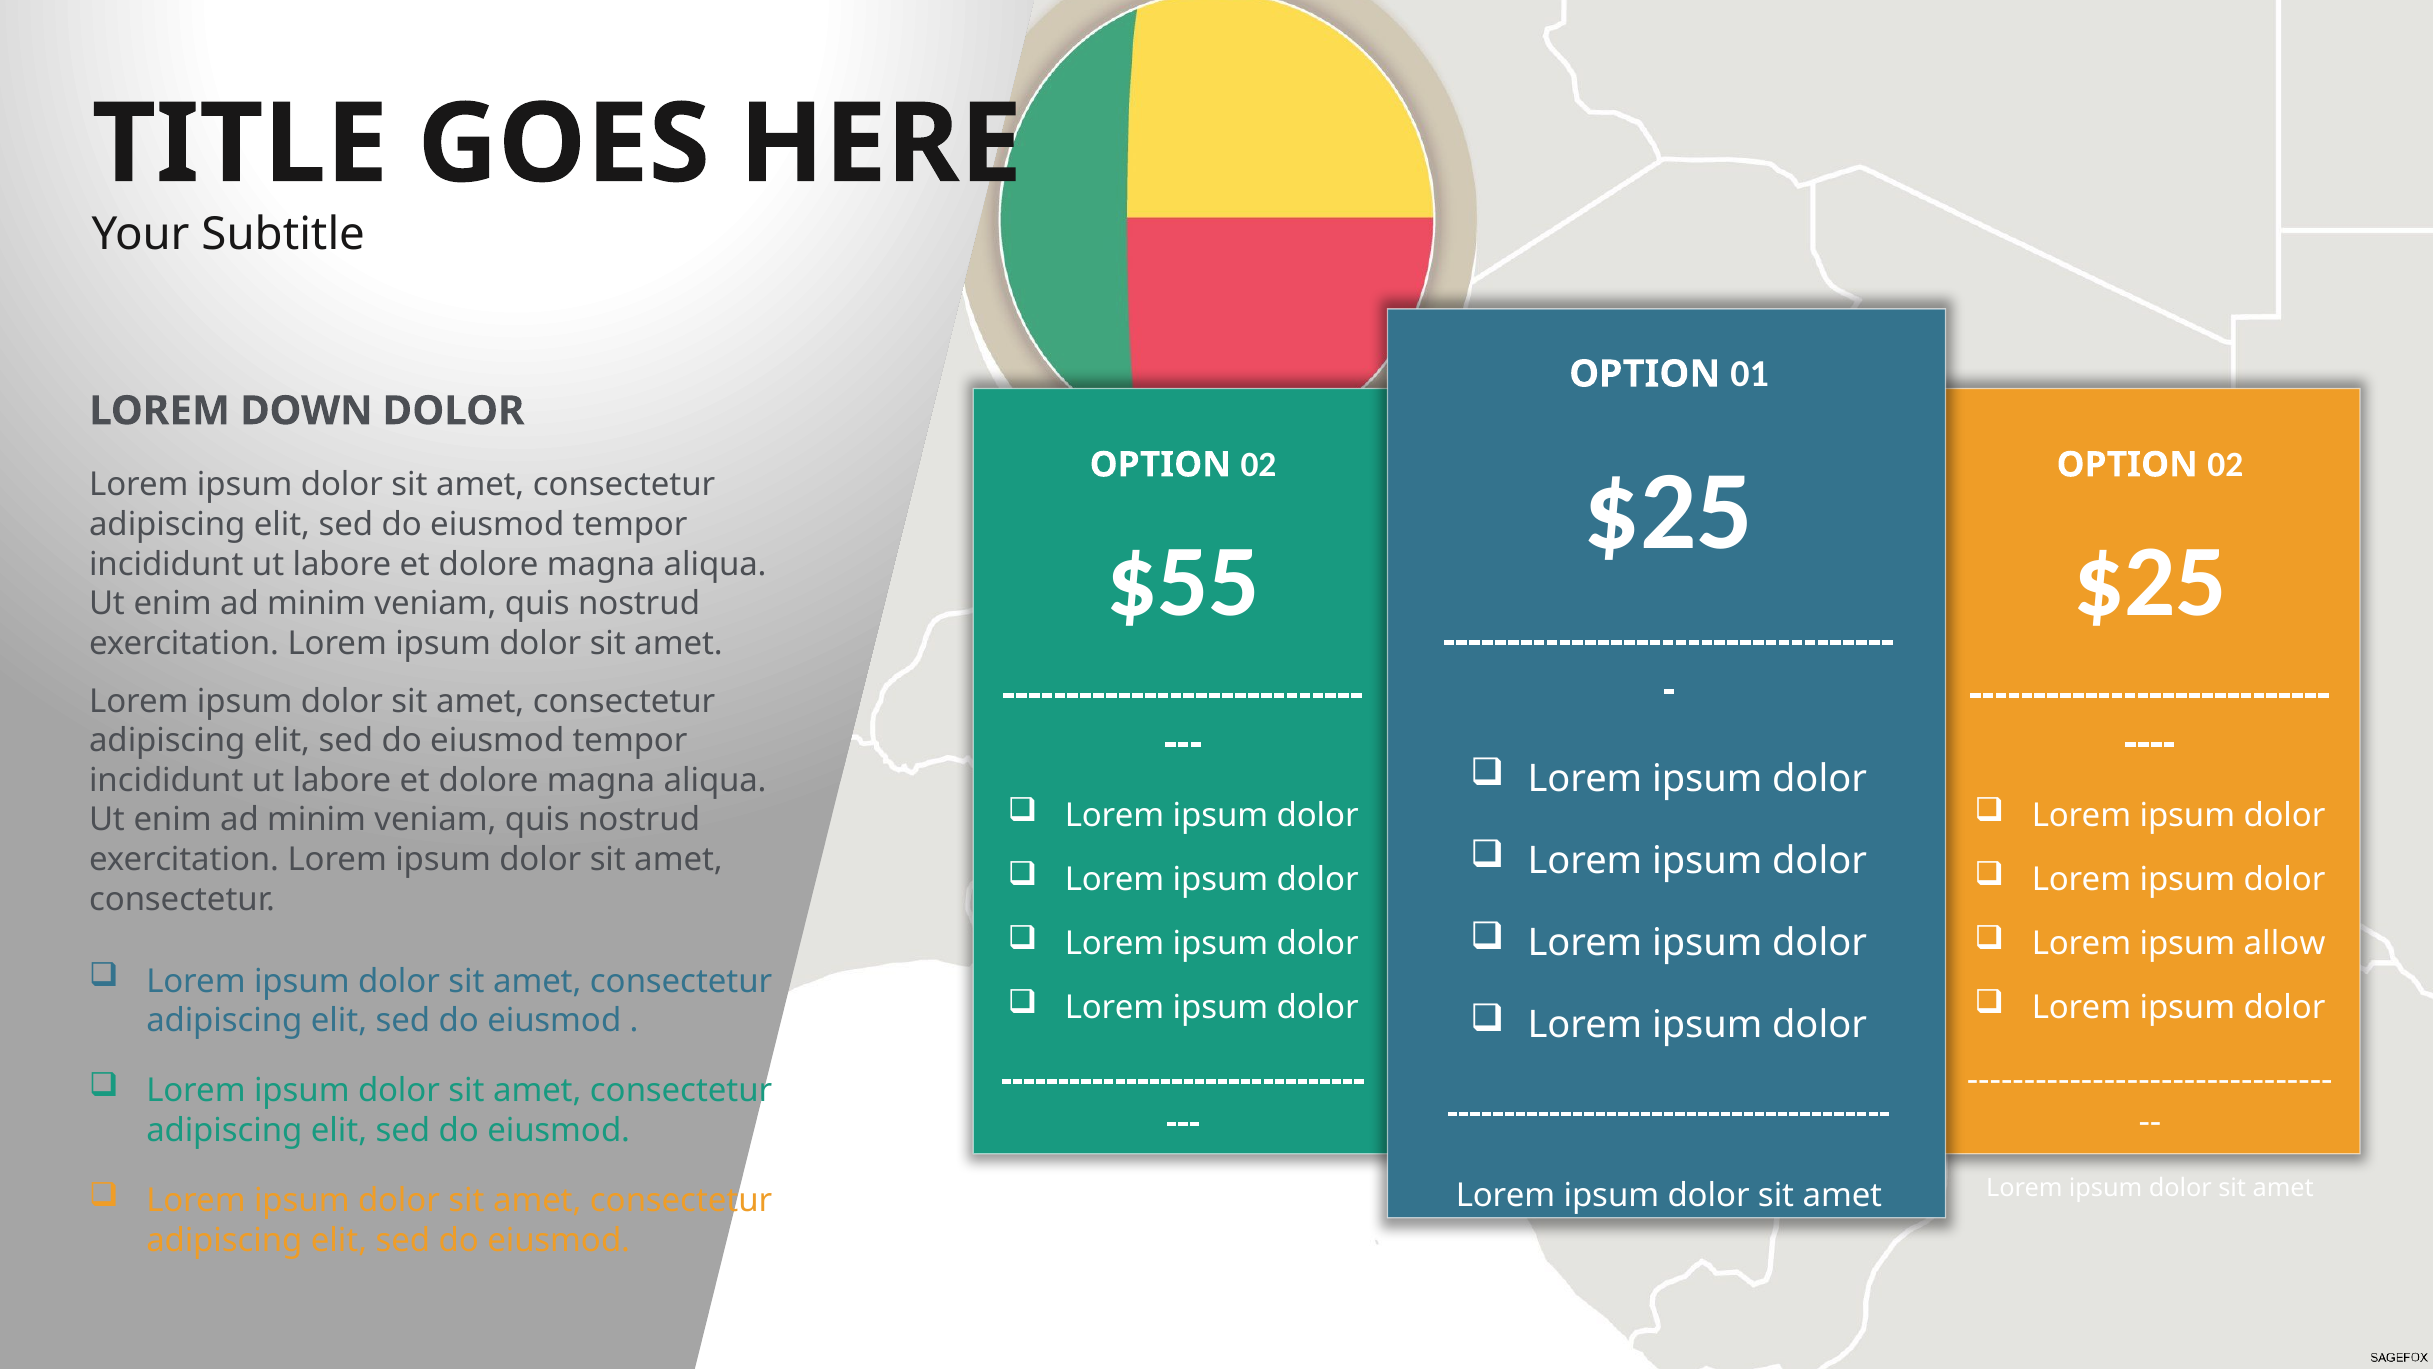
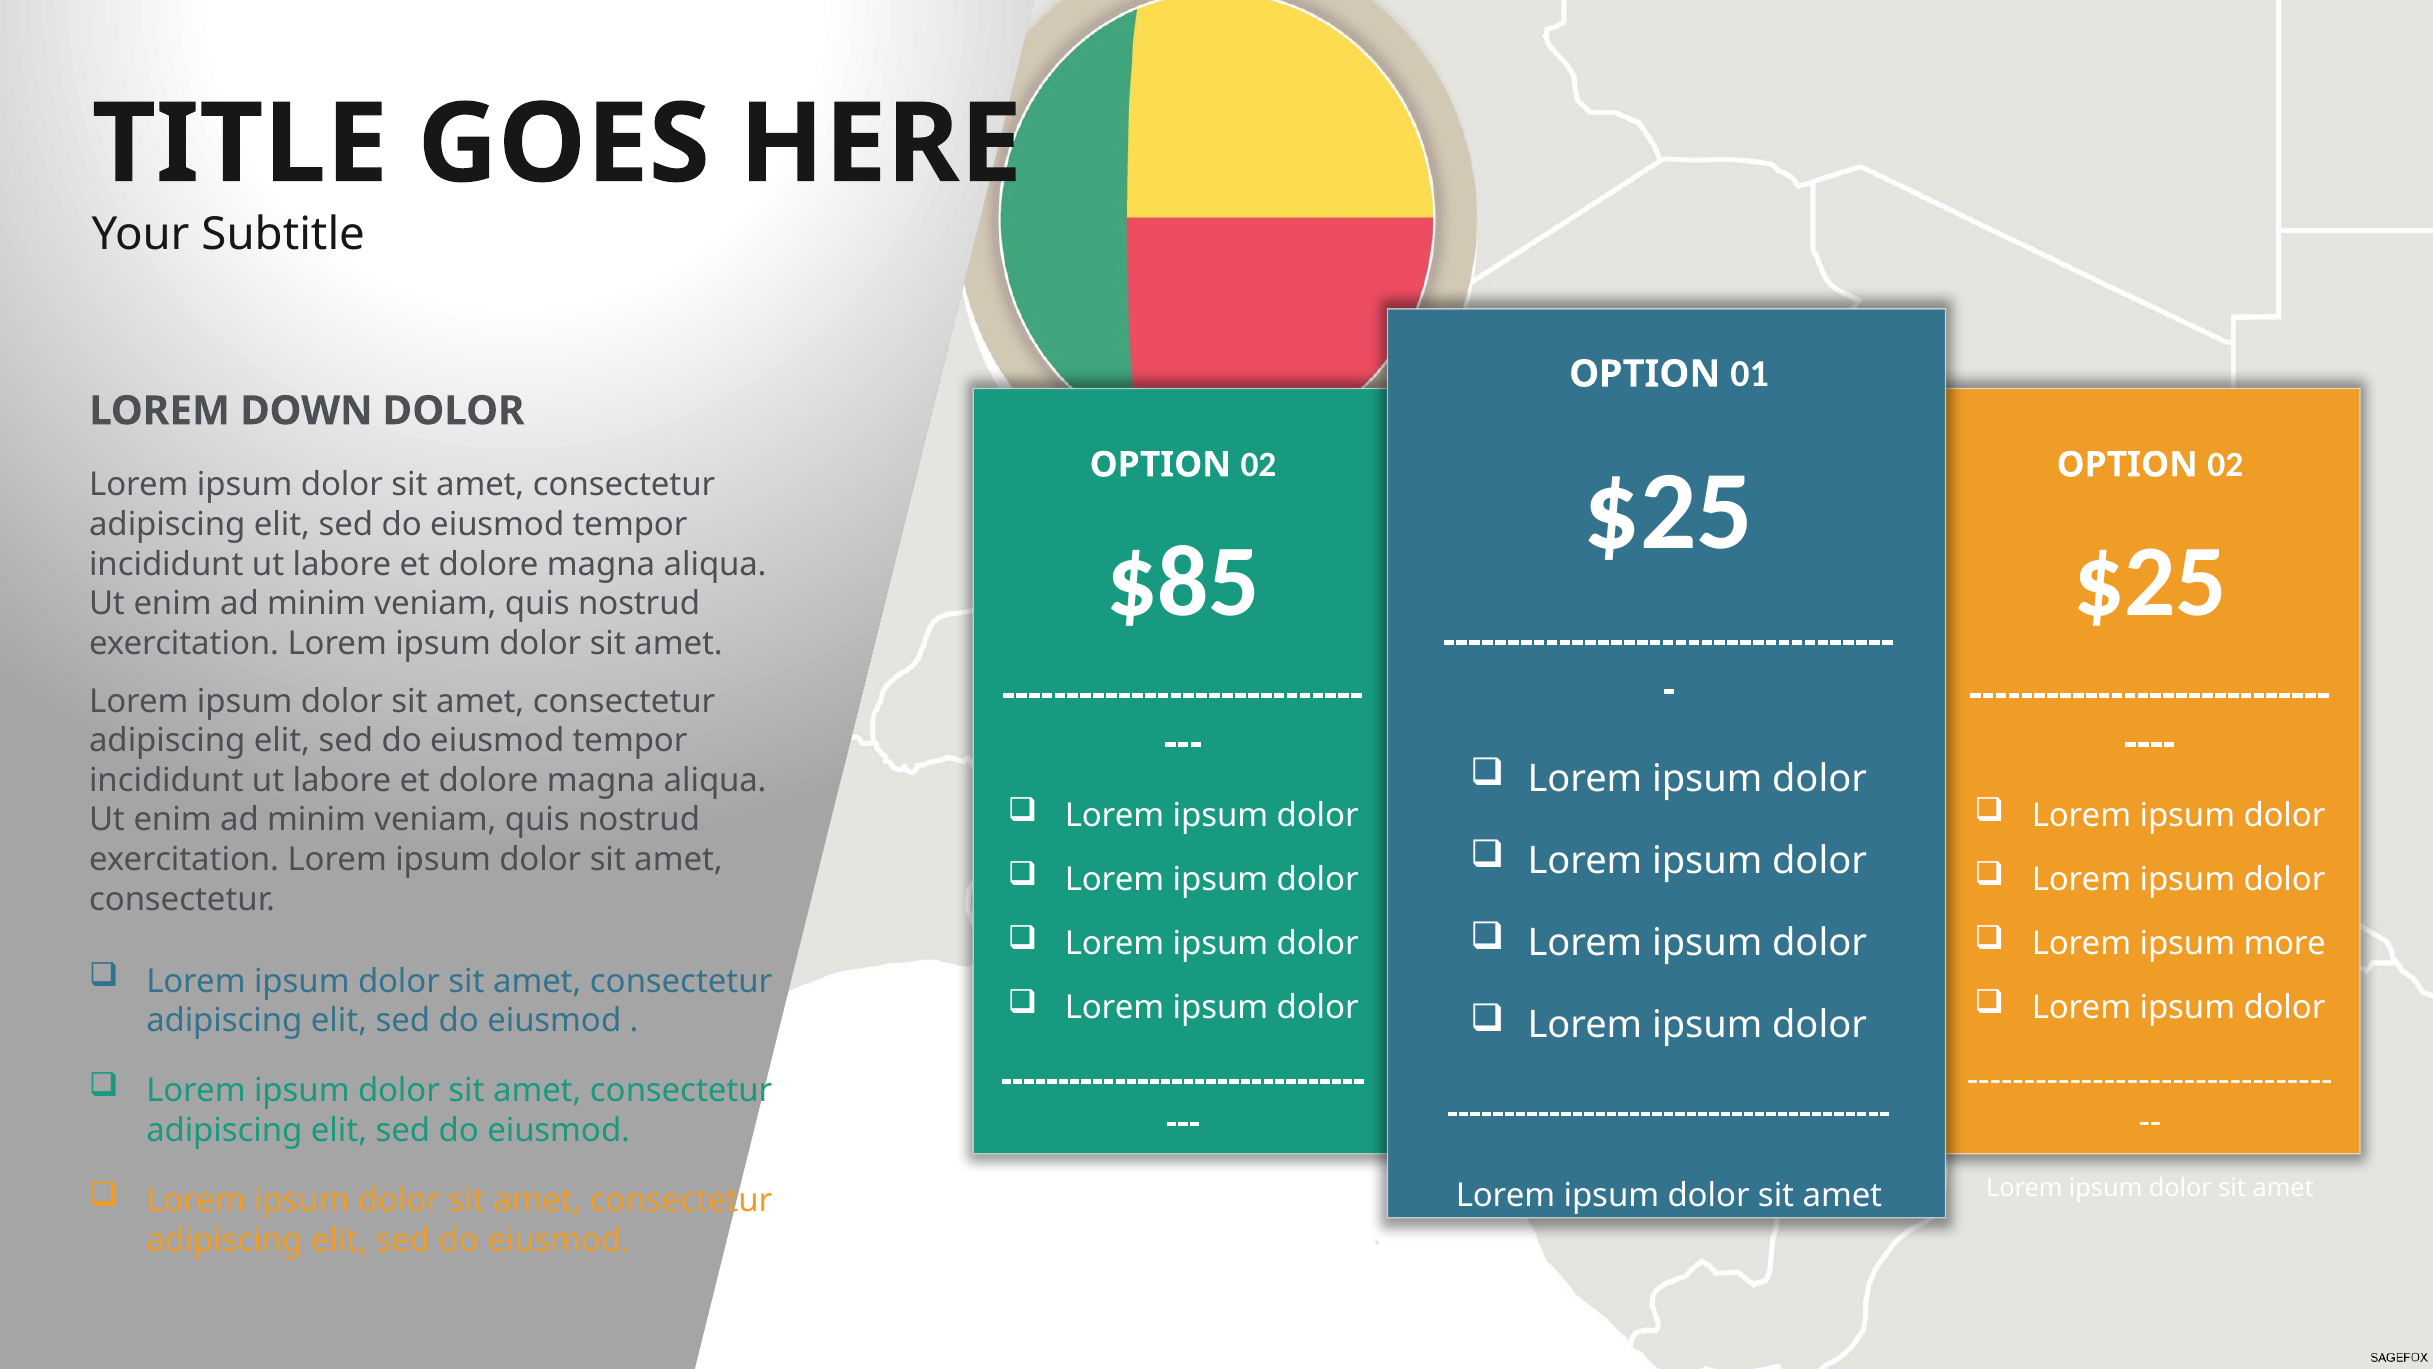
$55: $55 -> $85 (1183, 582)
allow: allow -> more (2285, 944)
